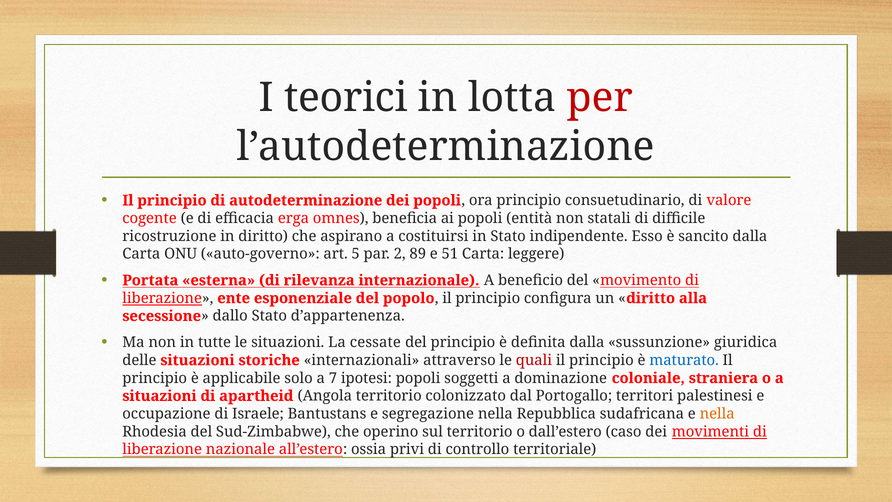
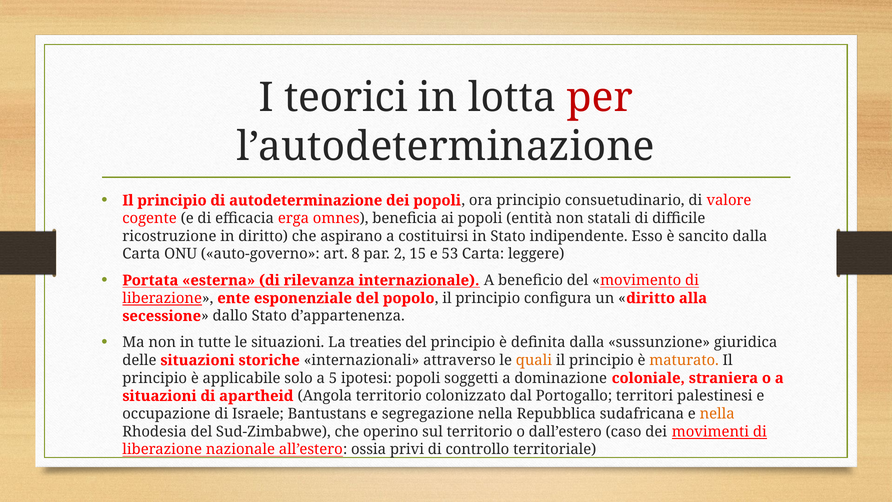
5: 5 -> 8 (356, 254)
89: 89 -> 15 (418, 254)
51: 51 -> 53 (450, 254)
cessate: cessate -> treaties (376, 342)
quali colour: red -> orange (534, 360)
maturato colour: blue -> orange (684, 360)
7: 7 -> 5 (333, 378)
